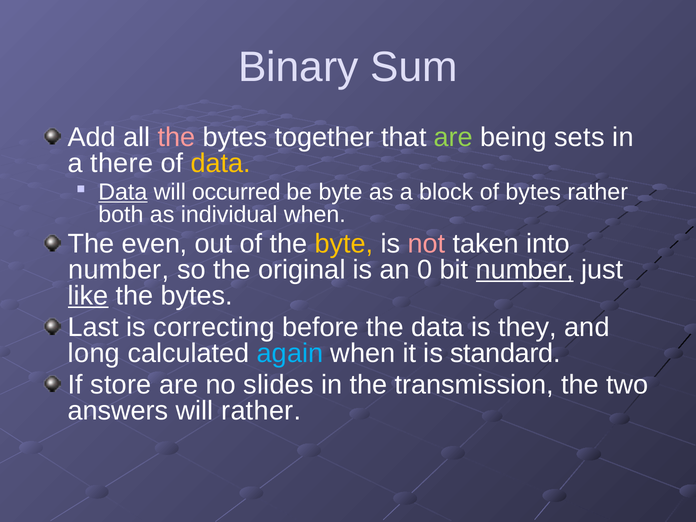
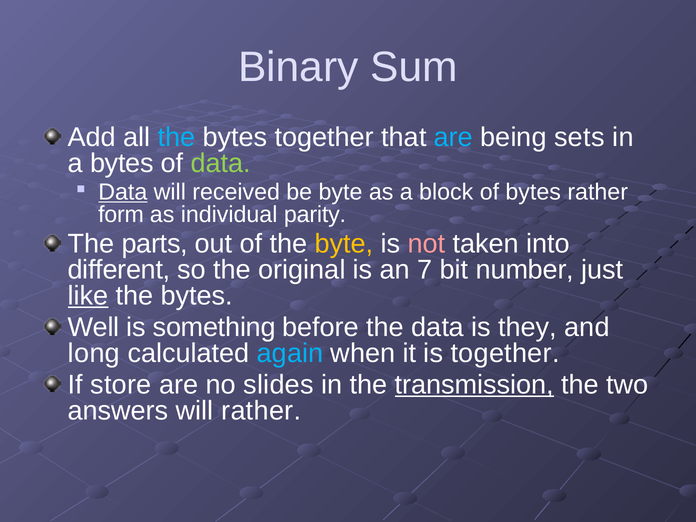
the colour: pink -> light blue (177, 137)
are colour: light green -> light blue (453, 137)
a there: there -> bytes (122, 163)
data colour: yellow -> light green (221, 163)
occurred: occurred -> received (236, 192)
both: both -> form (121, 214)
individual when: when -> parity (315, 214)
even: even -> parts (155, 244)
number: number -> different (119, 270)
0: 0 -> 7 (425, 270)
number underline: present -> none (525, 270)
Last: Last -> Well (93, 327)
correcting: correcting -> something (214, 327)
is standard: standard -> together (505, 353)
transmission underline: none -> present (474, 385)
